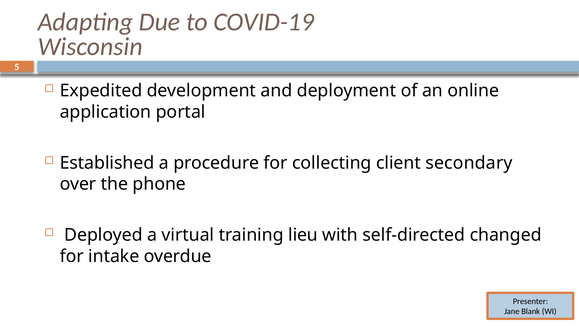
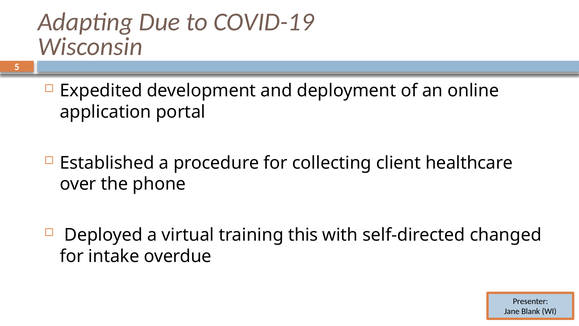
secondary: secondary -> healthcare (469, 163)
lieu: lieu -> this (303, 235)
